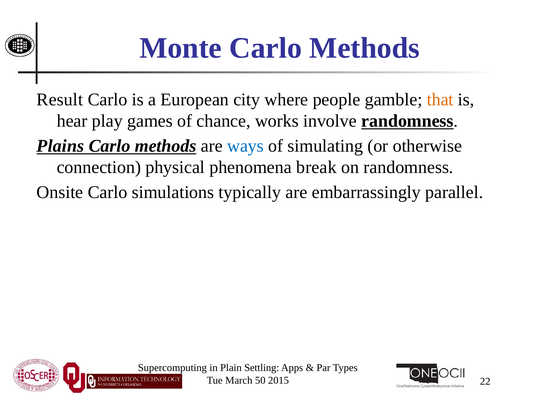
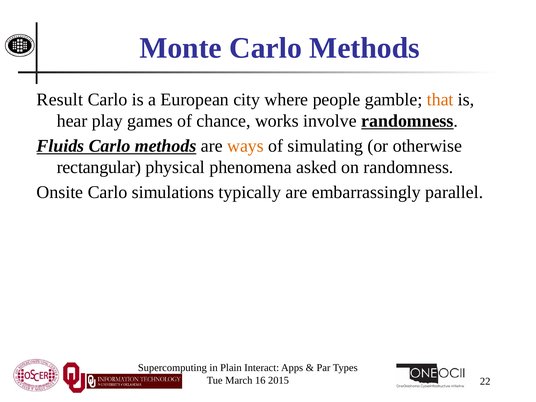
Plains: Plains -> Fluids (60, 146)
ways colour: blue -> orange (245, 146)
connection: connection -> rectangular (99, 167)
break: break -> asked (317, 167)
Settling: Settling -> Interact (262, 368)
50: 50 -> 16 (260, 380)
